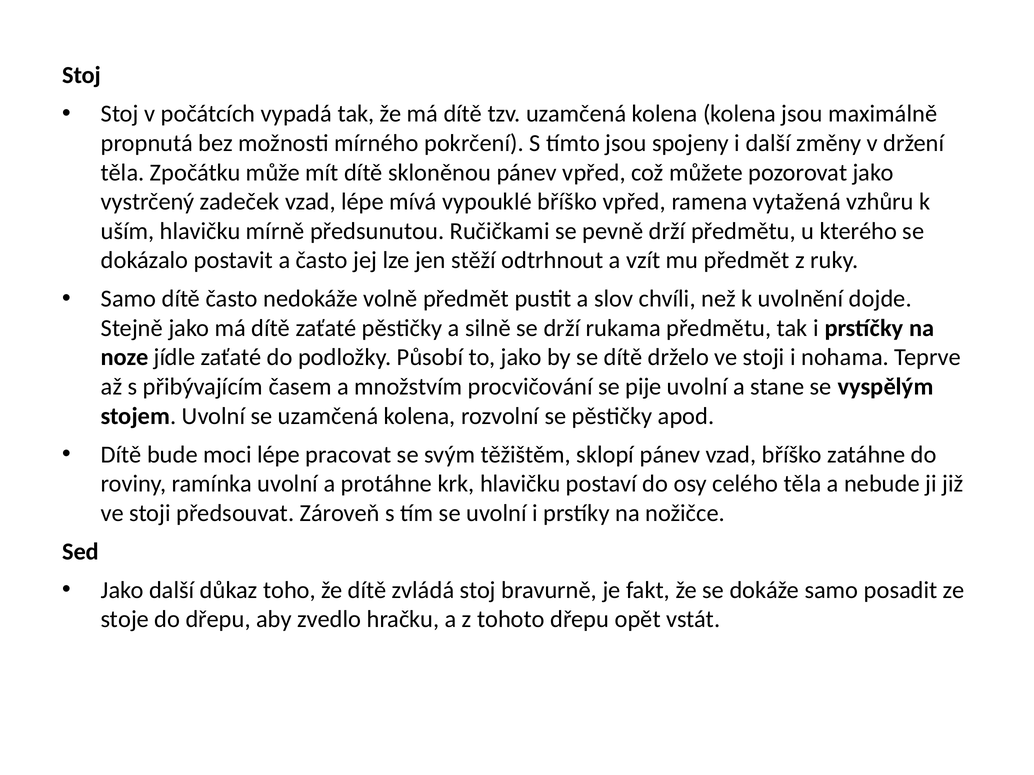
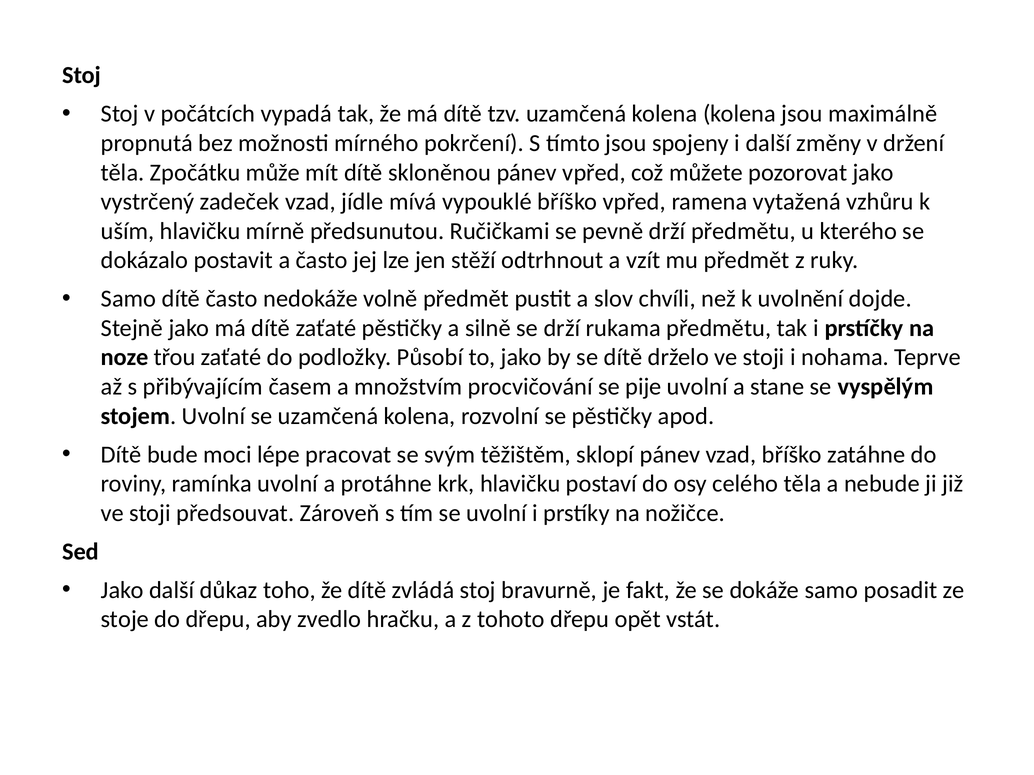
vzad lépe: lépe -> jídle (362, 202)
jídle: jídle -> třou (175, 358)
